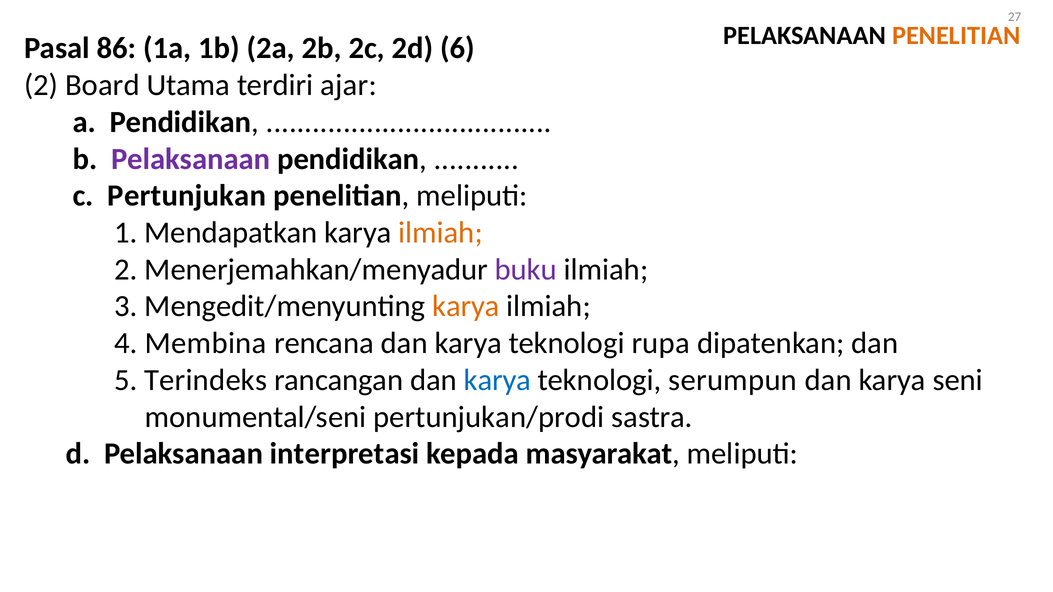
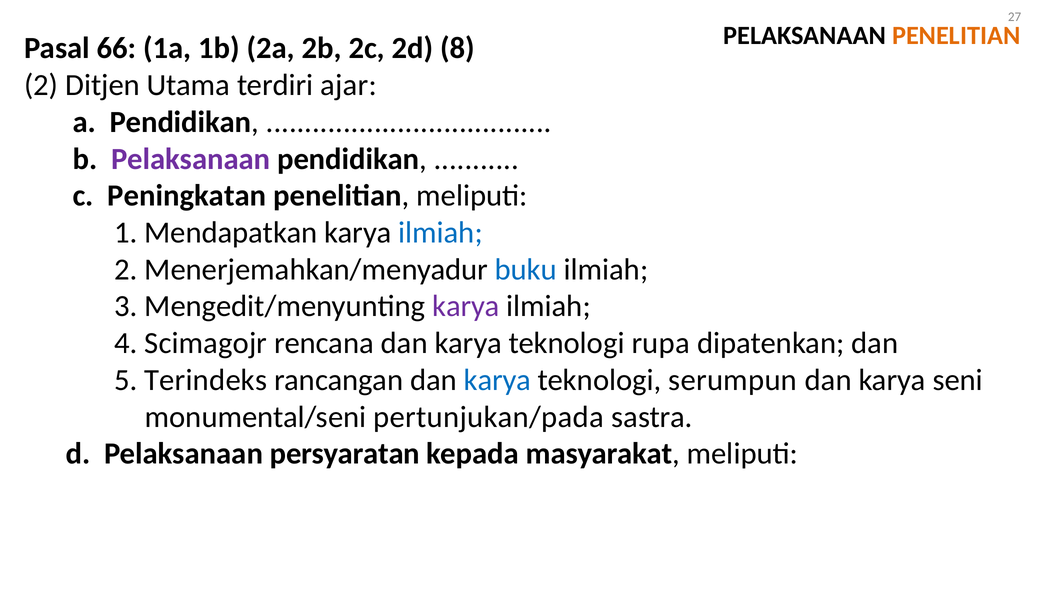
86: 86 -> 66 (117, 48)
6: 6 -> 8 (458, 48)
Board: Board -> Ditjen (103, 85)
Pertunjukan: Pertunjukan -> Peningkatan (187, 196)
ilmiah colour: orange -> blue (441, 233)
buku colour: purple -> blue (526, 270)
karya colour: orange -> purple (466, 306)
Membina: Membina -> Scimagojr (206, 343)
pertunjukan/prodi: pertunjukan/prodi -> pertunjukan/pada (489, 417)
interpretasi: interpretasi -> persyaratan (345, 454)
